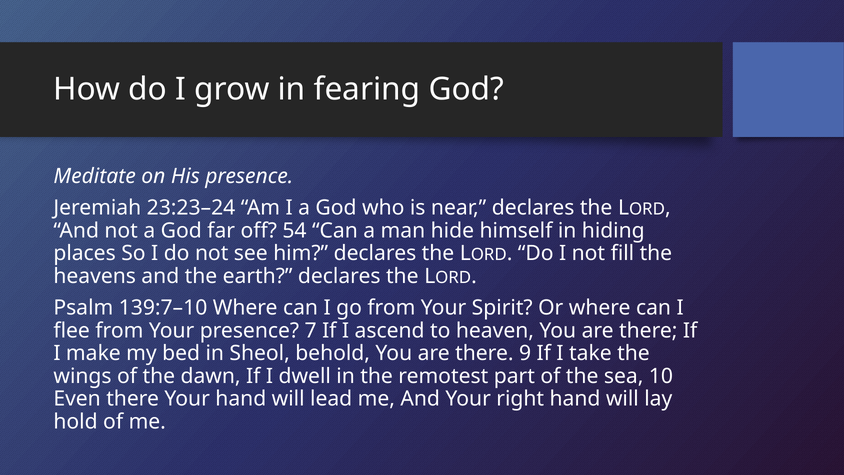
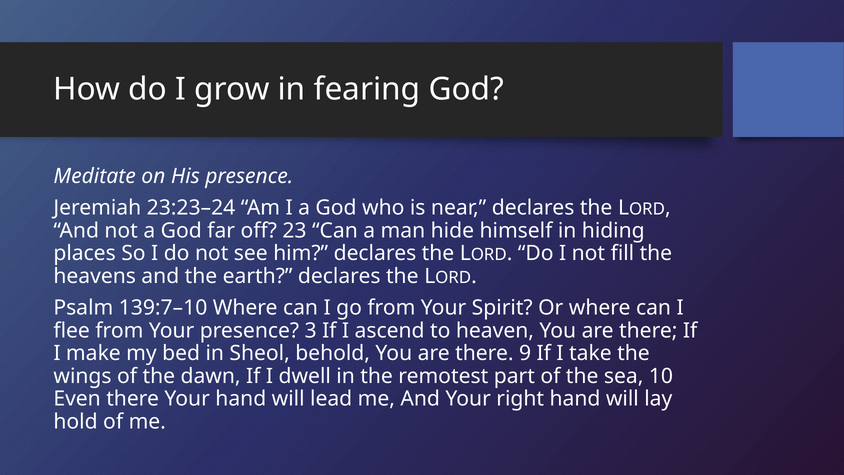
54: 54 -> 23 (295, 231)
7: 7 -> 3 (311, 330)
